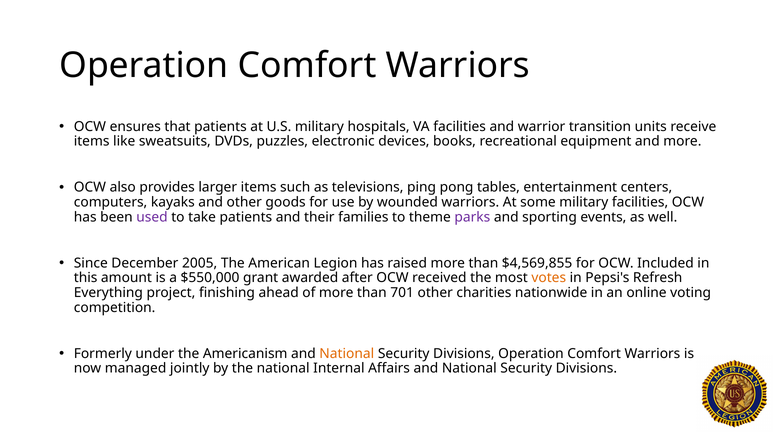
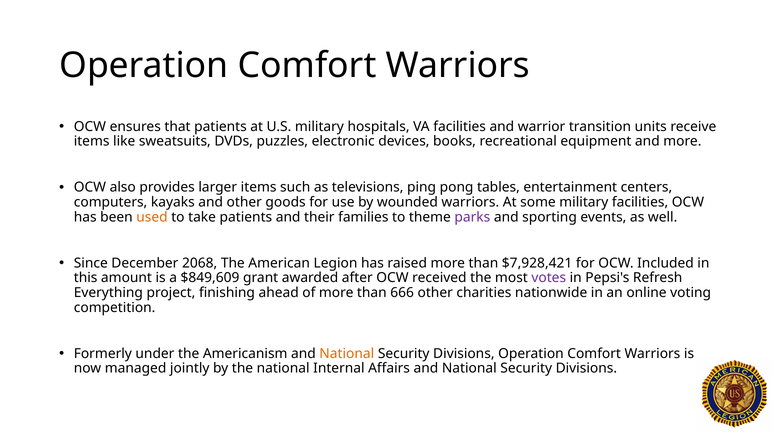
used colour: purple -> orange (152, 217)
2005: 2005 -> 2068 (200, 263)
$4,569,855: $4,569,855 -> $7,928,421 (537, 263)
$550,000: $550,000 -> $849,609 (210, 278)
votes colour: orange -> purple (549, 278)
701: 701 -> 666 (402, 293)
